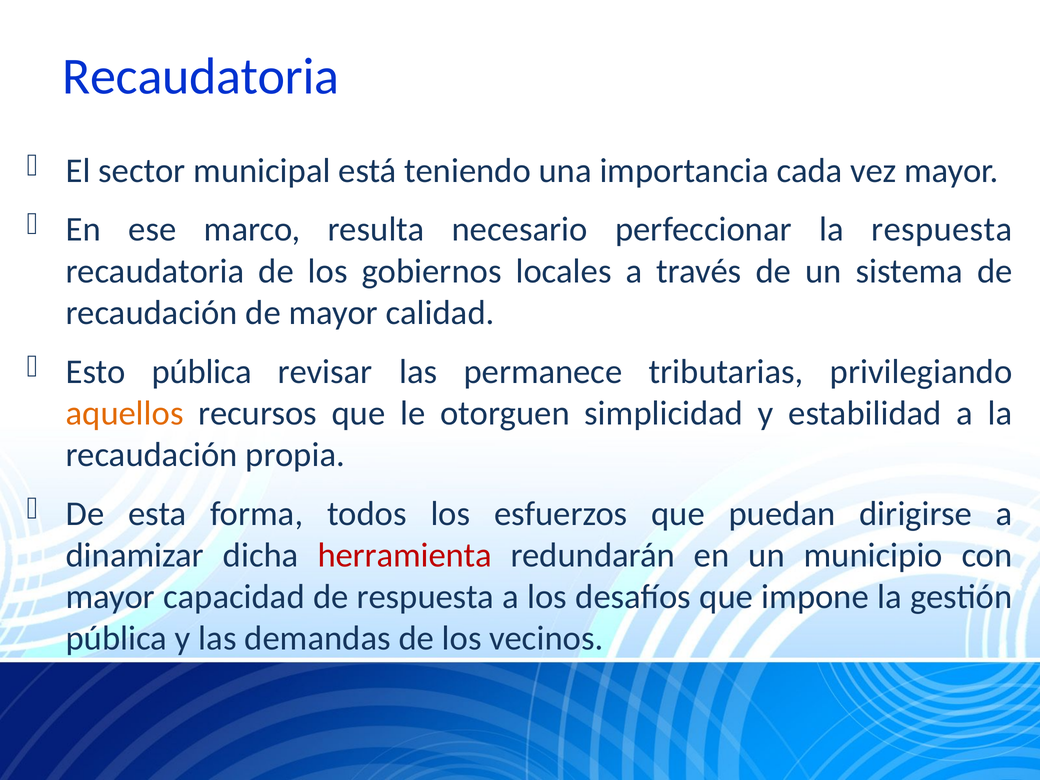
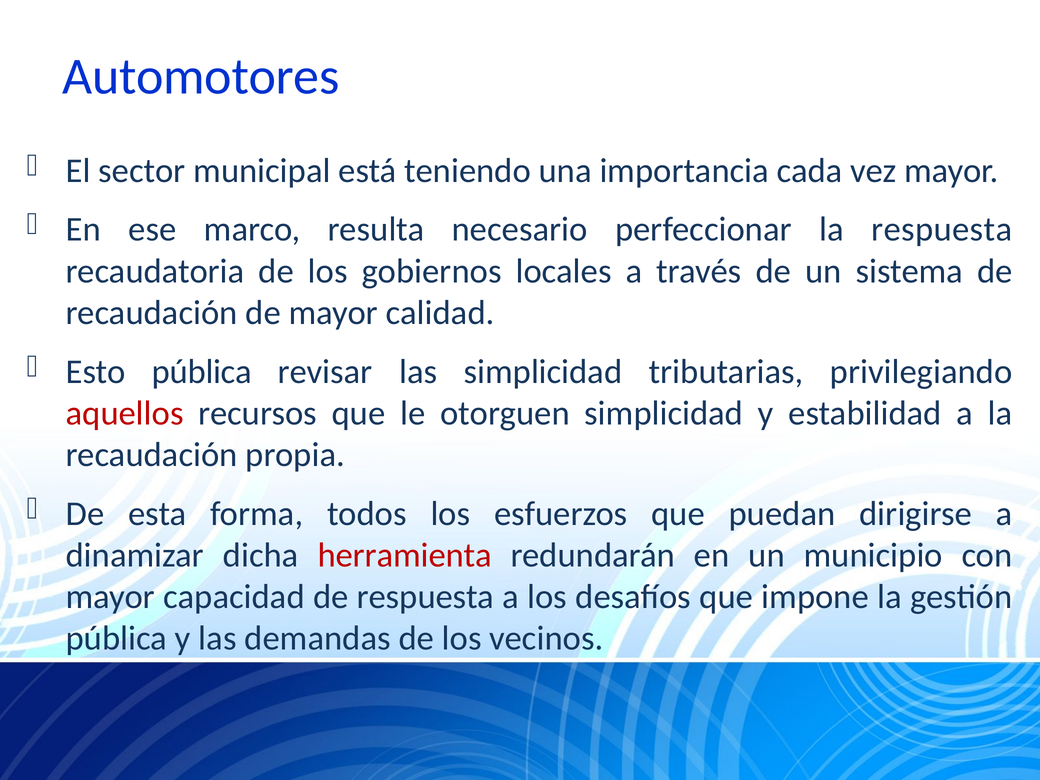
Recaudatoria: Recaudatoria -> Automotores (201, 77)
las permanece: permanece -> simplicidad (543, 372)
aquellos colour: orange -> red (125, 413)
